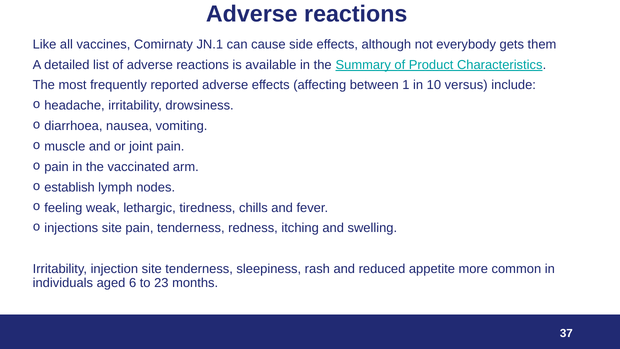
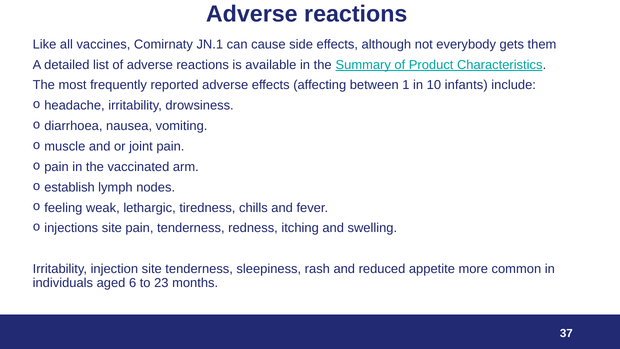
versus: versus -> infants (466, 85)
